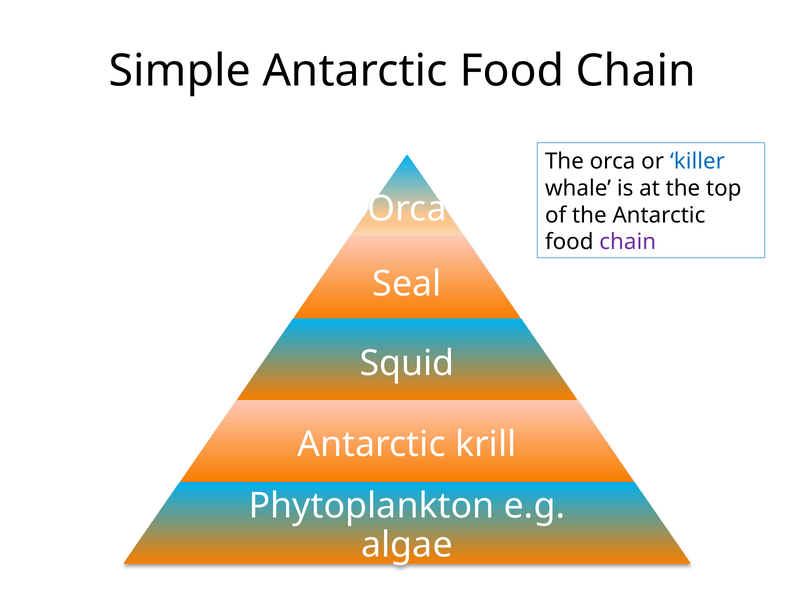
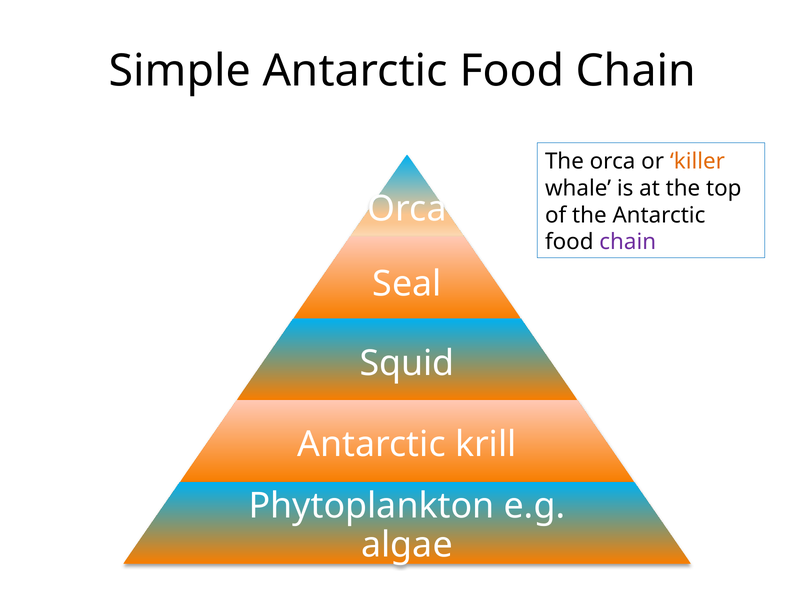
killer colour: blue -> orange (697, 161)
